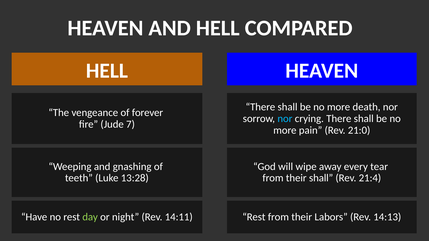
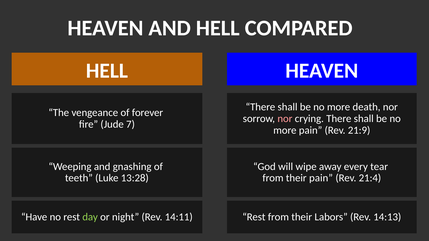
nor colour: light blue -> pink (285, 119)
21:0: 21:0 -> 21:9 (359, 130)
their shall: shall -> pain (321, 178)
